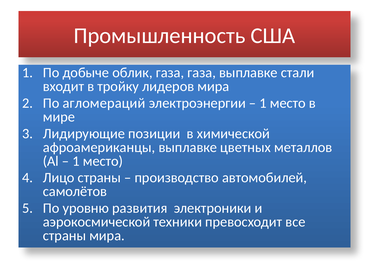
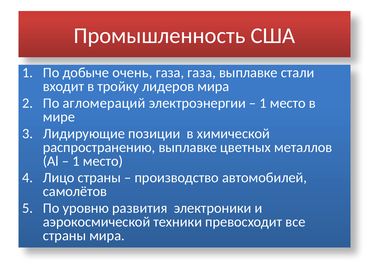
облик: облик -> очень (132, 73)
афроамериканцы: афроамериканцы -> распространению (99, 147)
